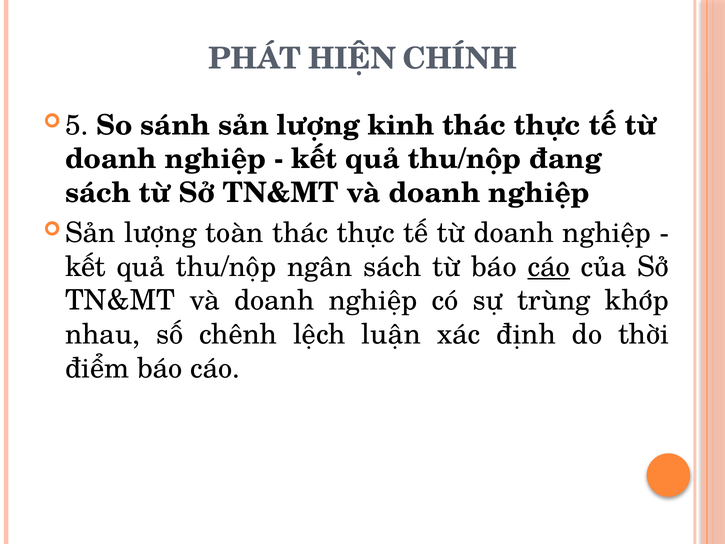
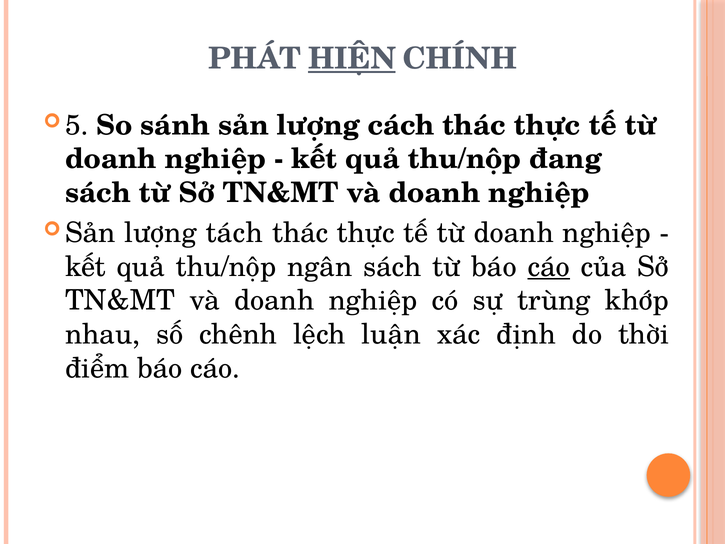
HIỆN underline: none -> present (352, 59)
kinh: kinh -> cách (401, 125)
toàn: toàn -> tách (234, 233)
